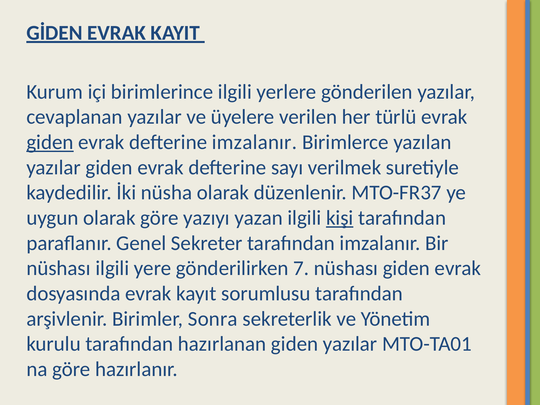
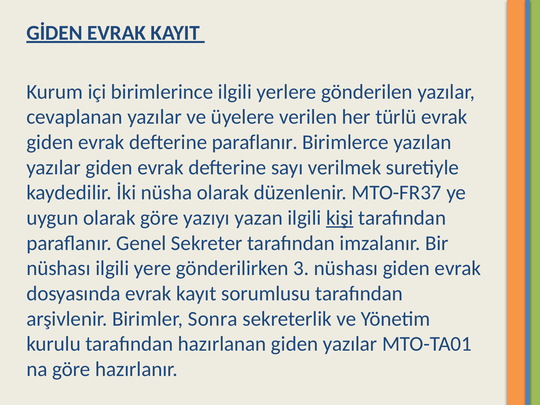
giden underline: present -> none (50, 142)
defterine imzalanır: imzalanır -> paraflanır (255, 142)
7: 7 -> 3 (301, 268)
